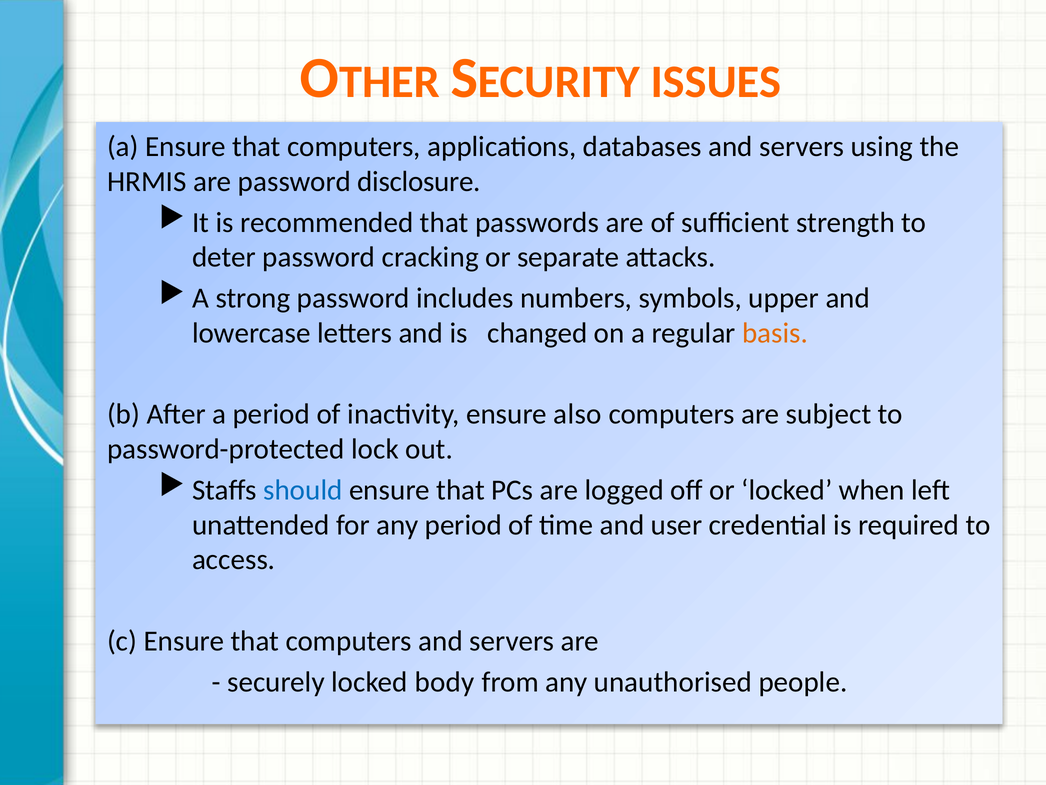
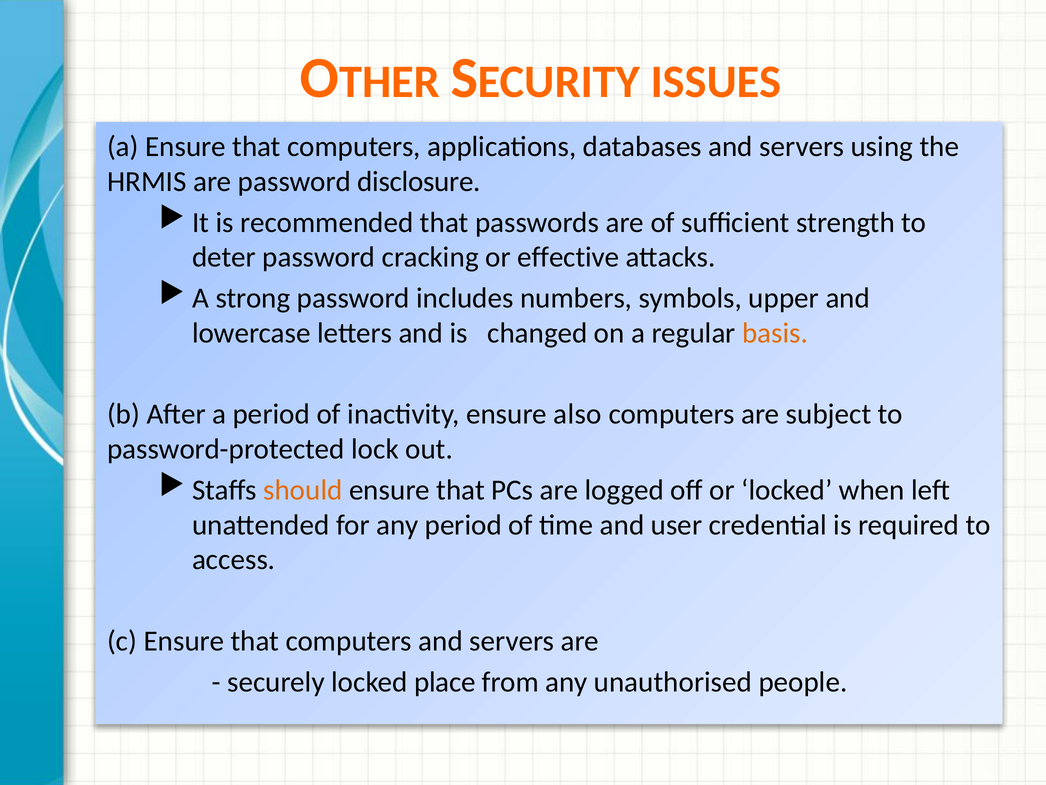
separate: separate -> effective (568, 257)
should colour: blue -> orange (303, 490)
body: body -> place (445, 682)
